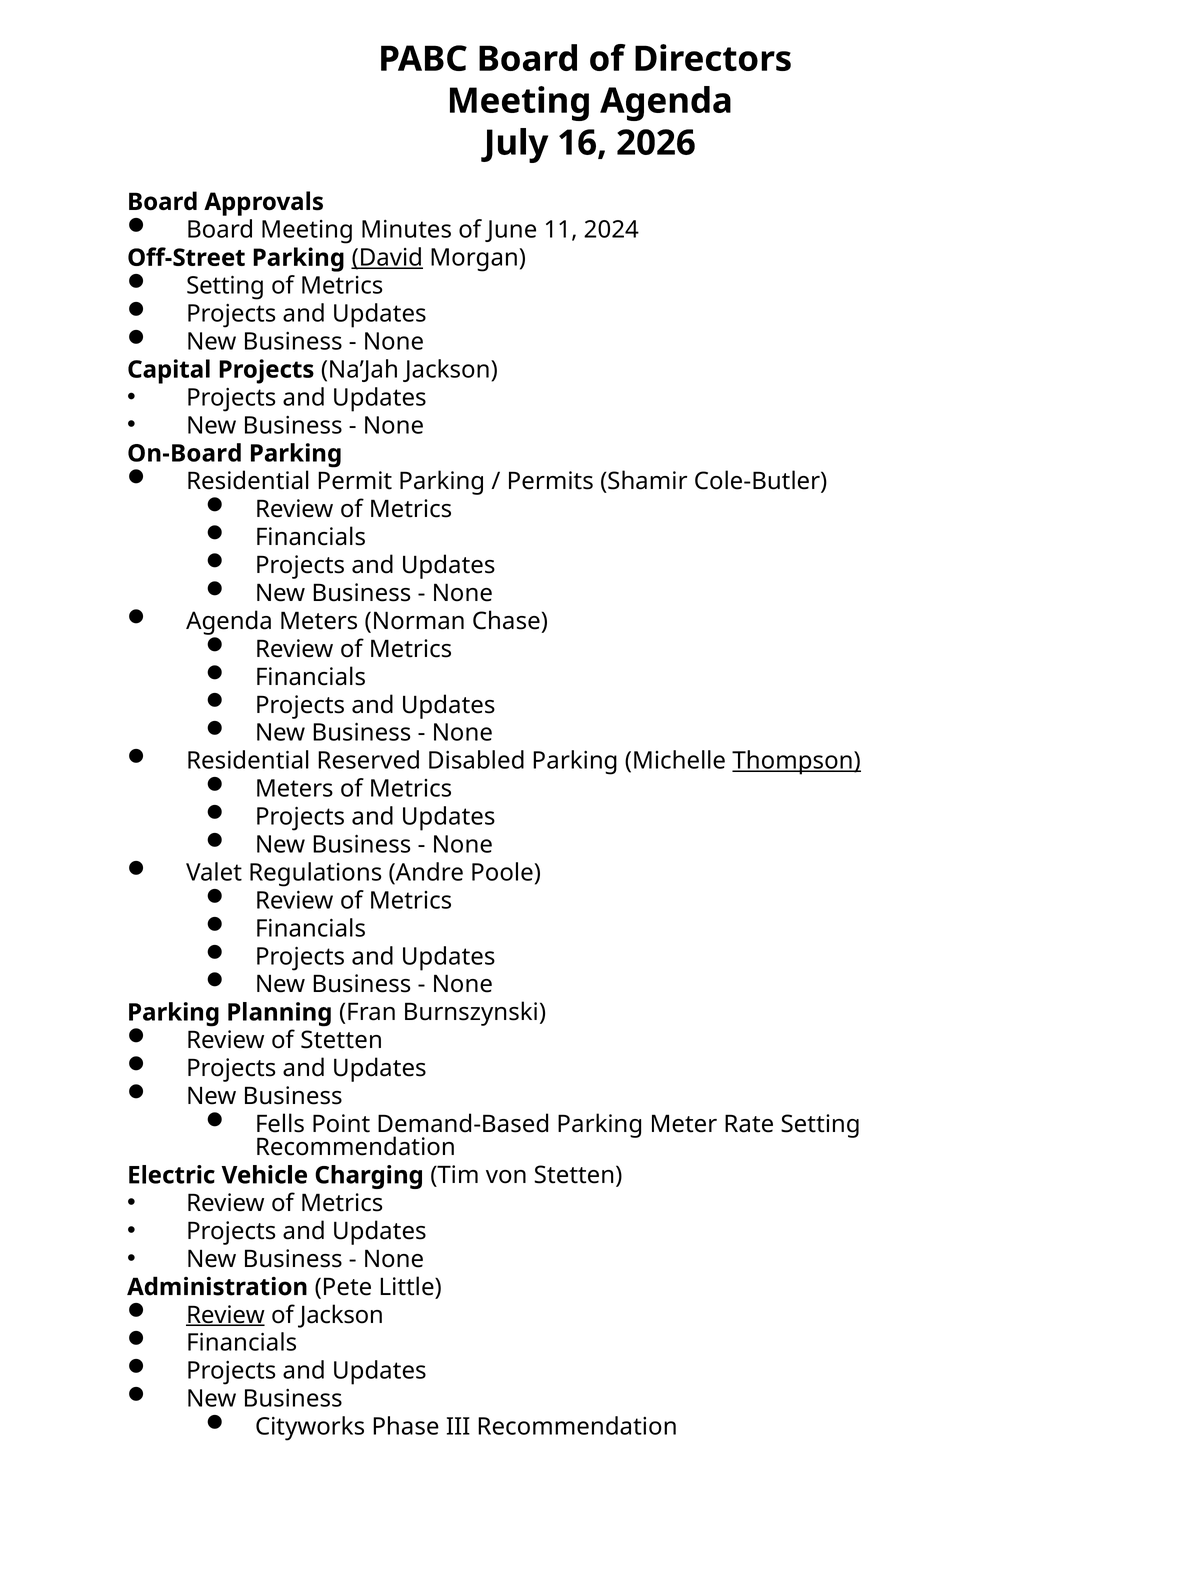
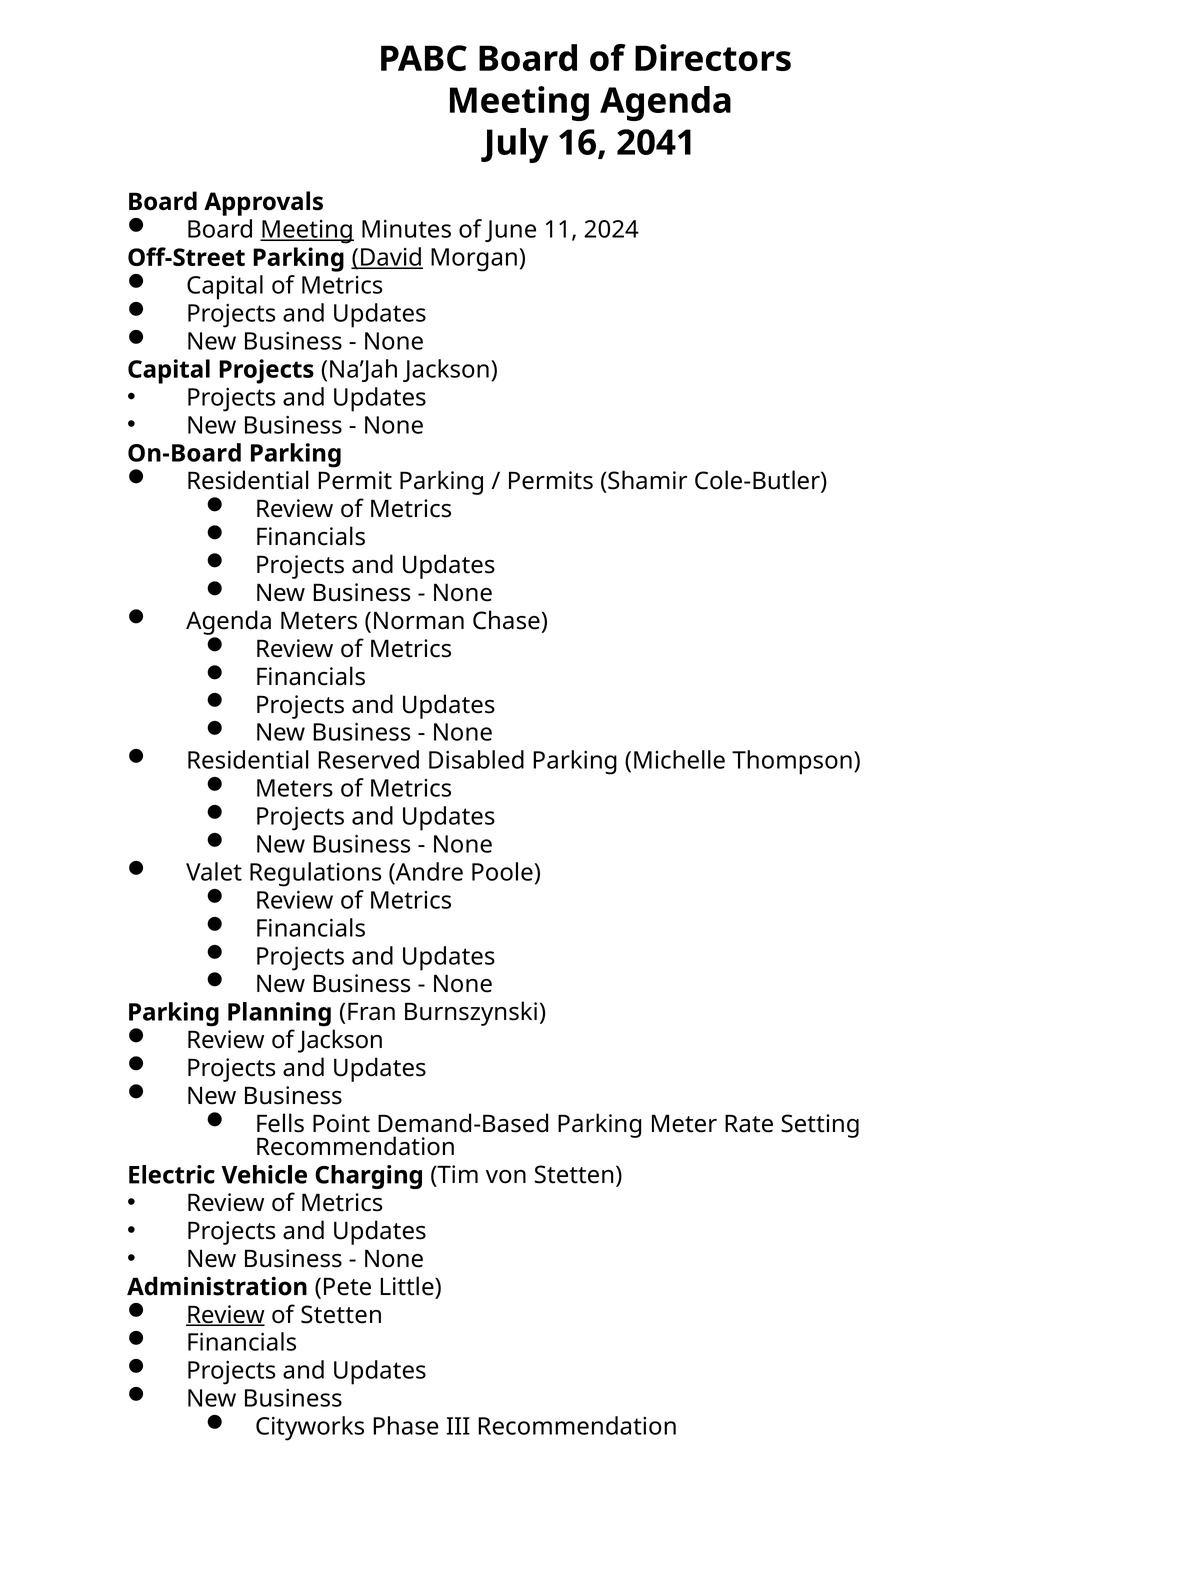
2026: 2026 -> 2041 (656, 143)
Meeting underline: none -> present (307, 230)
Setting: Setting -> Capital (225, 286)
Thompson underline: present -> none (797, 761)
of Stetten: Stetten -> Jackson (342, 1040)
of Jackson: Jackson -> Stetten (342, 1315)
